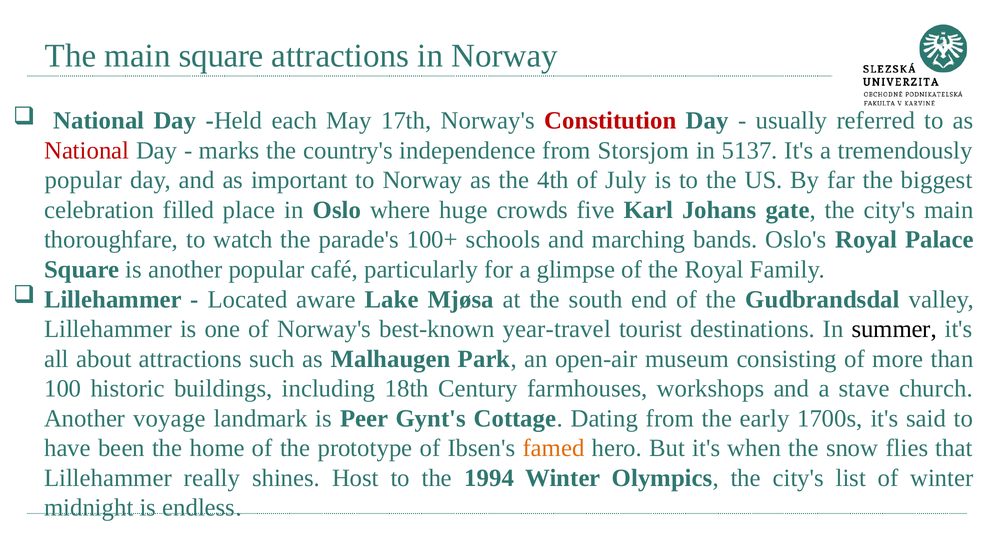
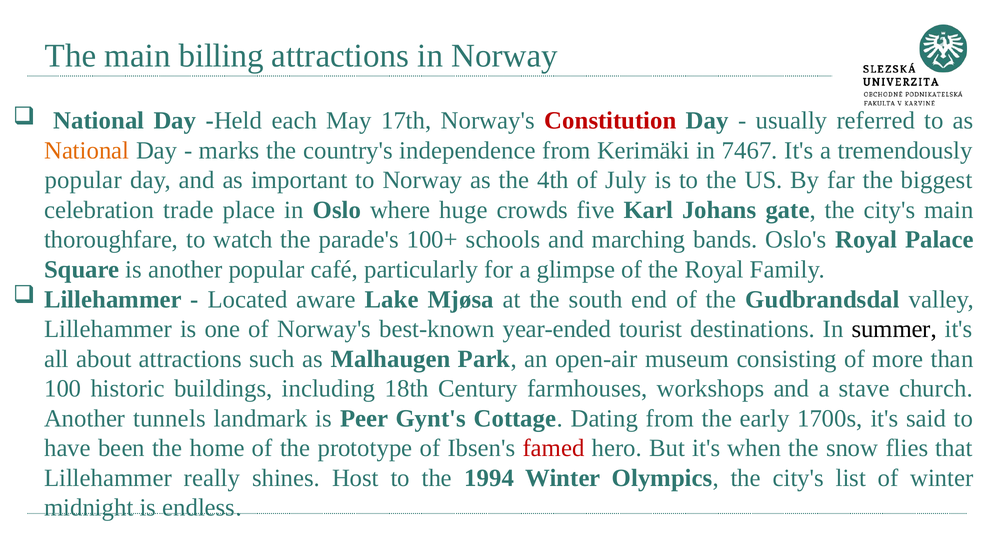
main square: square -> billing (221, 56)
National colour: red -> orange (87, 151)
Storsjom: Storsjom -> Kerimäki (643, 151)
5137: 5137 -> 7467 (750, 151)
filled: filled -> trade (188, 210)
year-travel: year-travel -> year-ended (557, 329)
voyage: voyage -> tunnels (169, 418)
famed colour: orange -> red (554, 448)
